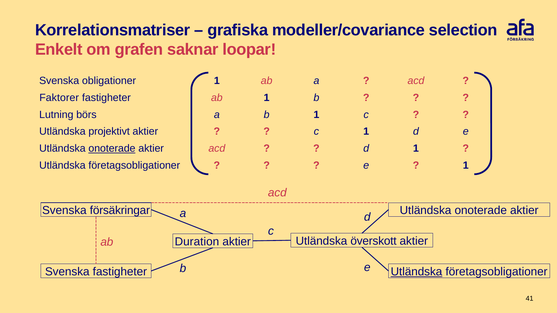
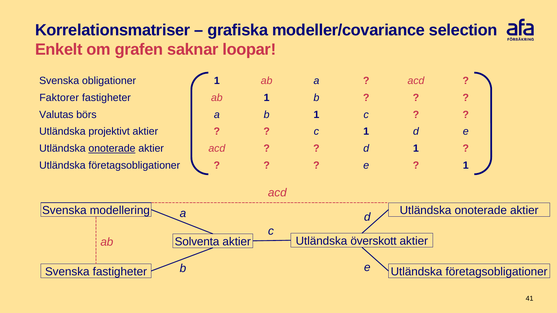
Lutning: Lutning -> Valutas (56, 115)
försäkringar: försäkringar -> modellering (120, 211)
Duration: Duration -> Solventa (197, 242)
Utländska underline: present -> none (416, 272)
